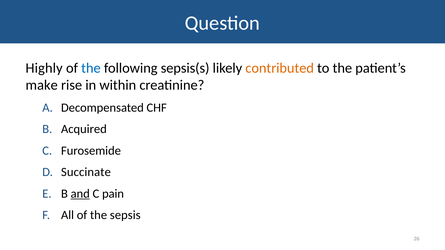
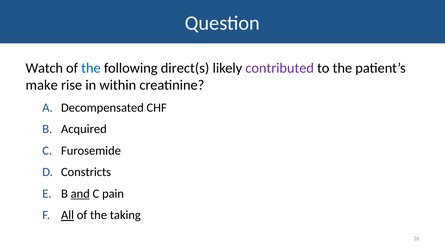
Highly: Highly -> Watch (44, 68)
sepsis(s: sepsis(s -> direct(s (185, 68)
contributed colour: orange -> purple (280, 68)
Succinate: Succinate -> Constricts (86, 172)
All underline: none -> present (68, 215)
sepsis: sepsis -> taking (125, 215)
